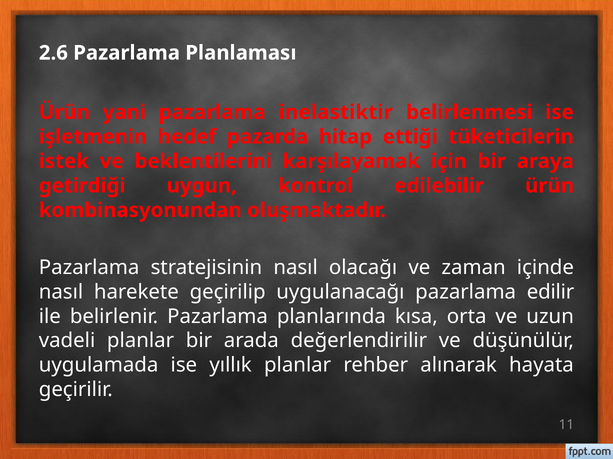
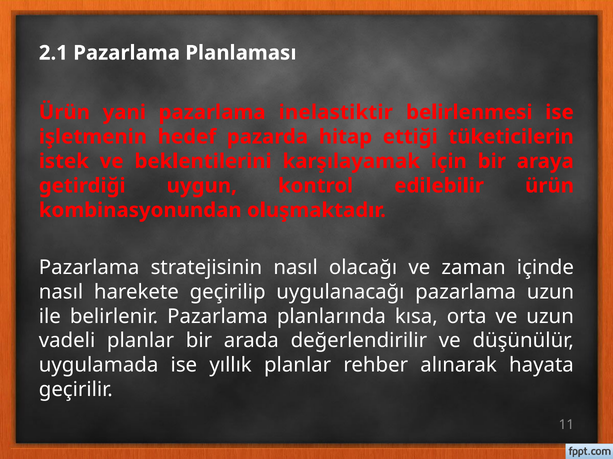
2.6: 2.6 -> 2.1 (53, 53)
pazarlama edilir: edilir -> uzun (550, 292)
